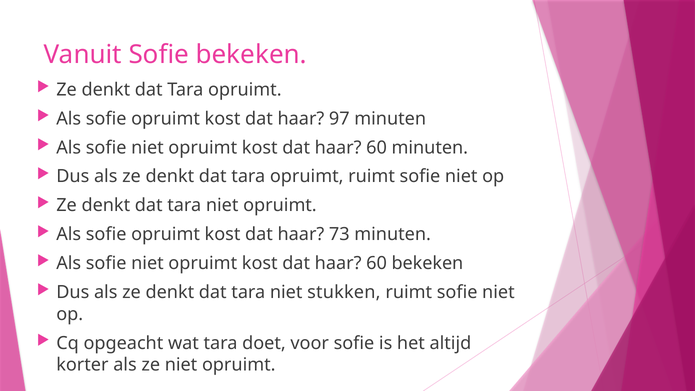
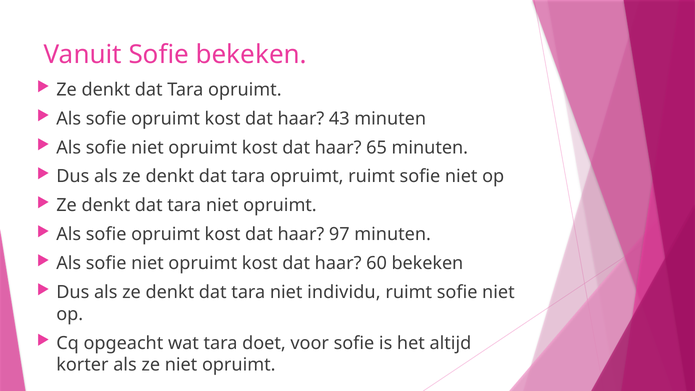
97: 97 -> 43 (339, 119)
60: 60 -> 65 (377, 148)
73: 73 -> 97 (339, 234)
stukken: stukken -> individu (344, 292)
